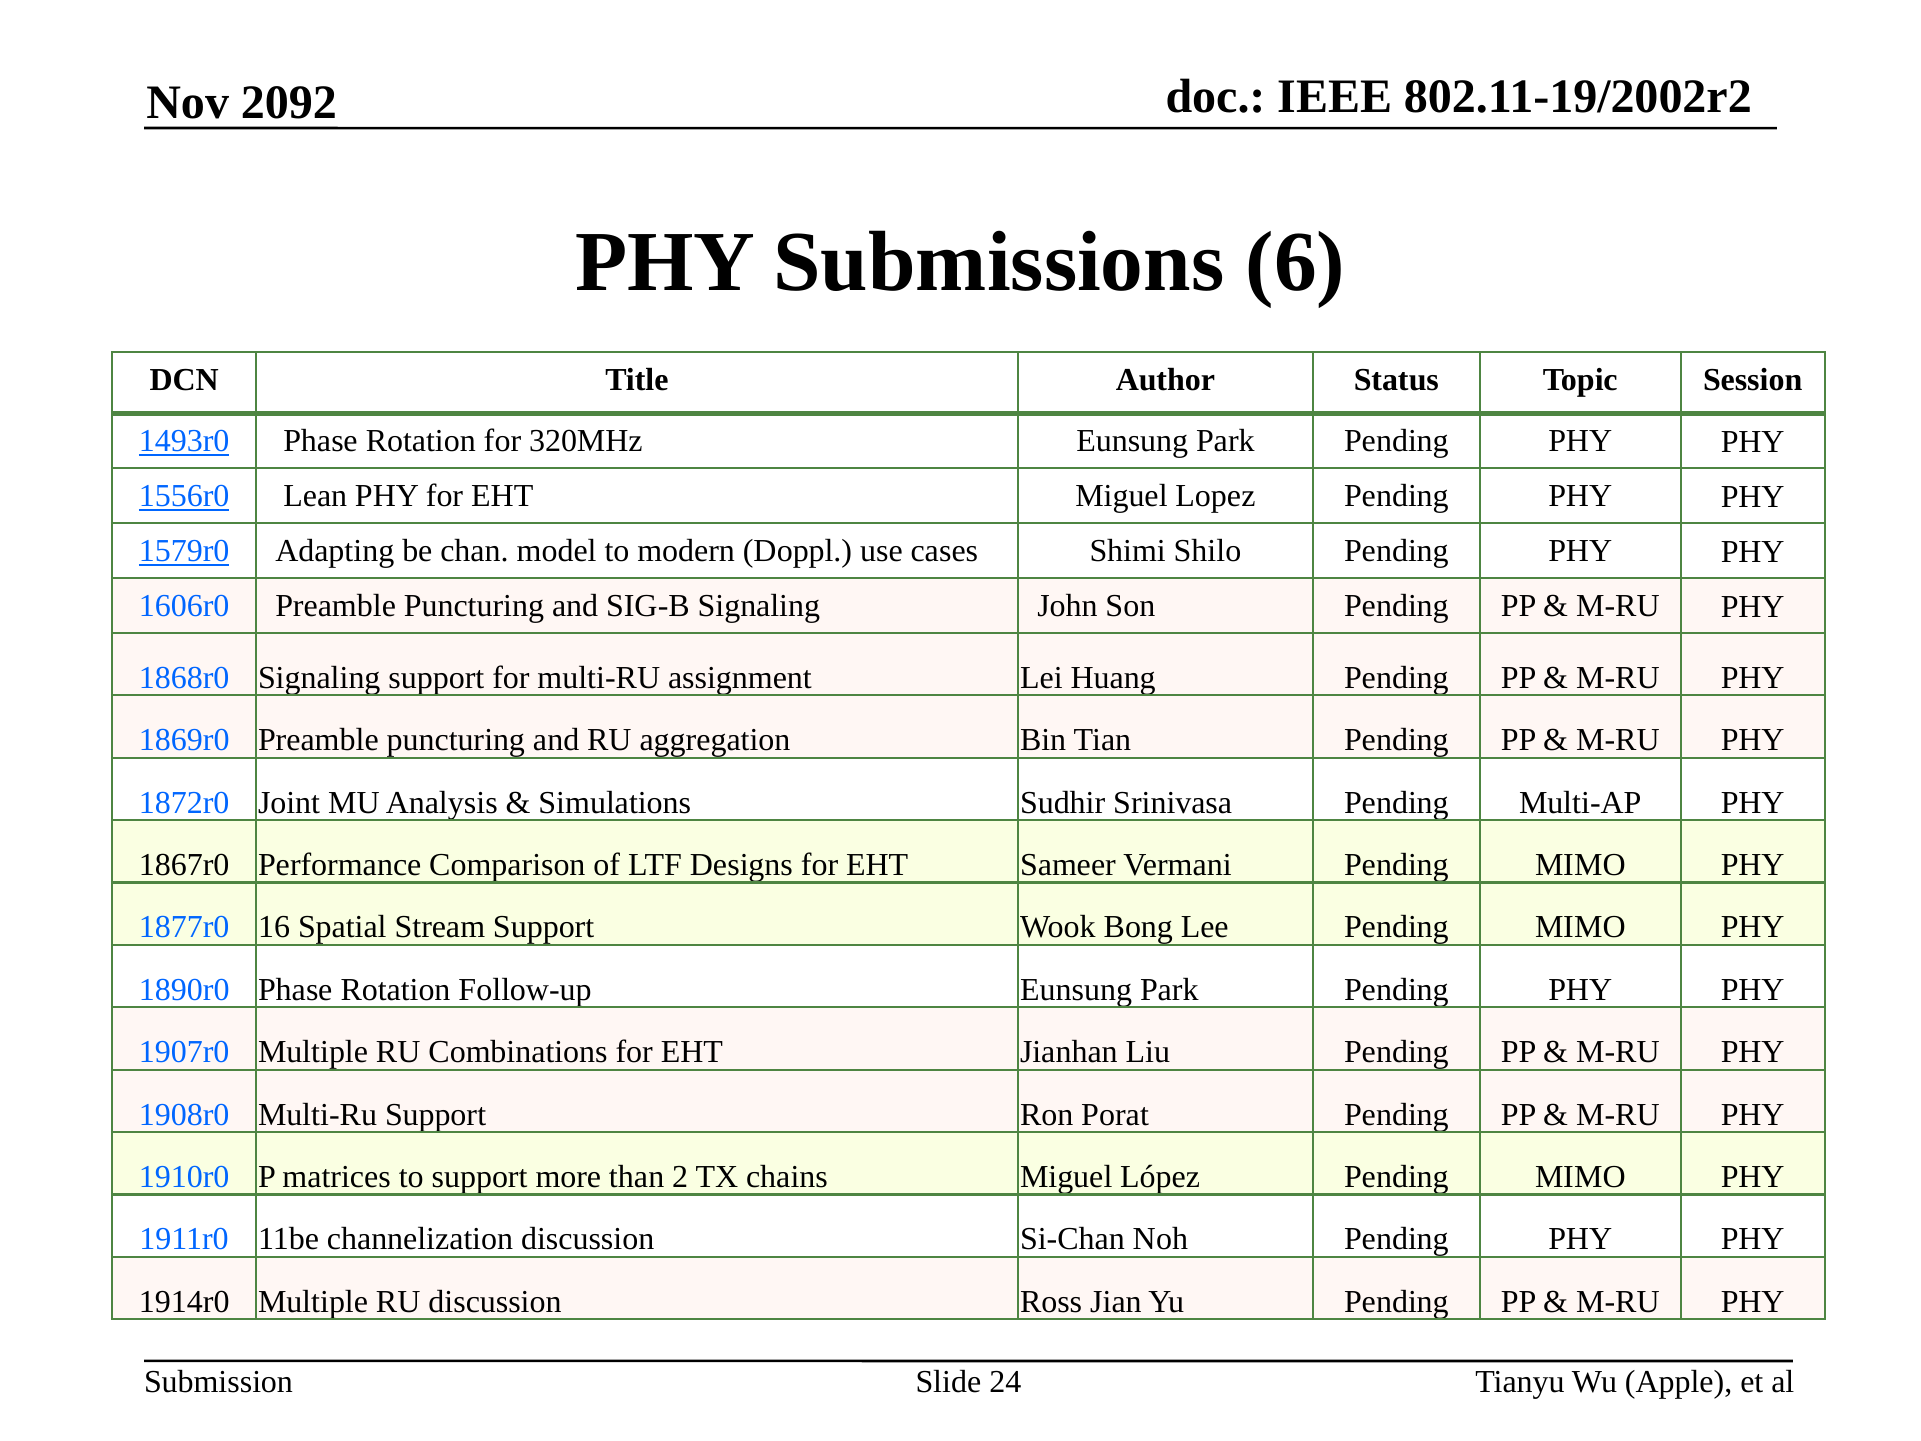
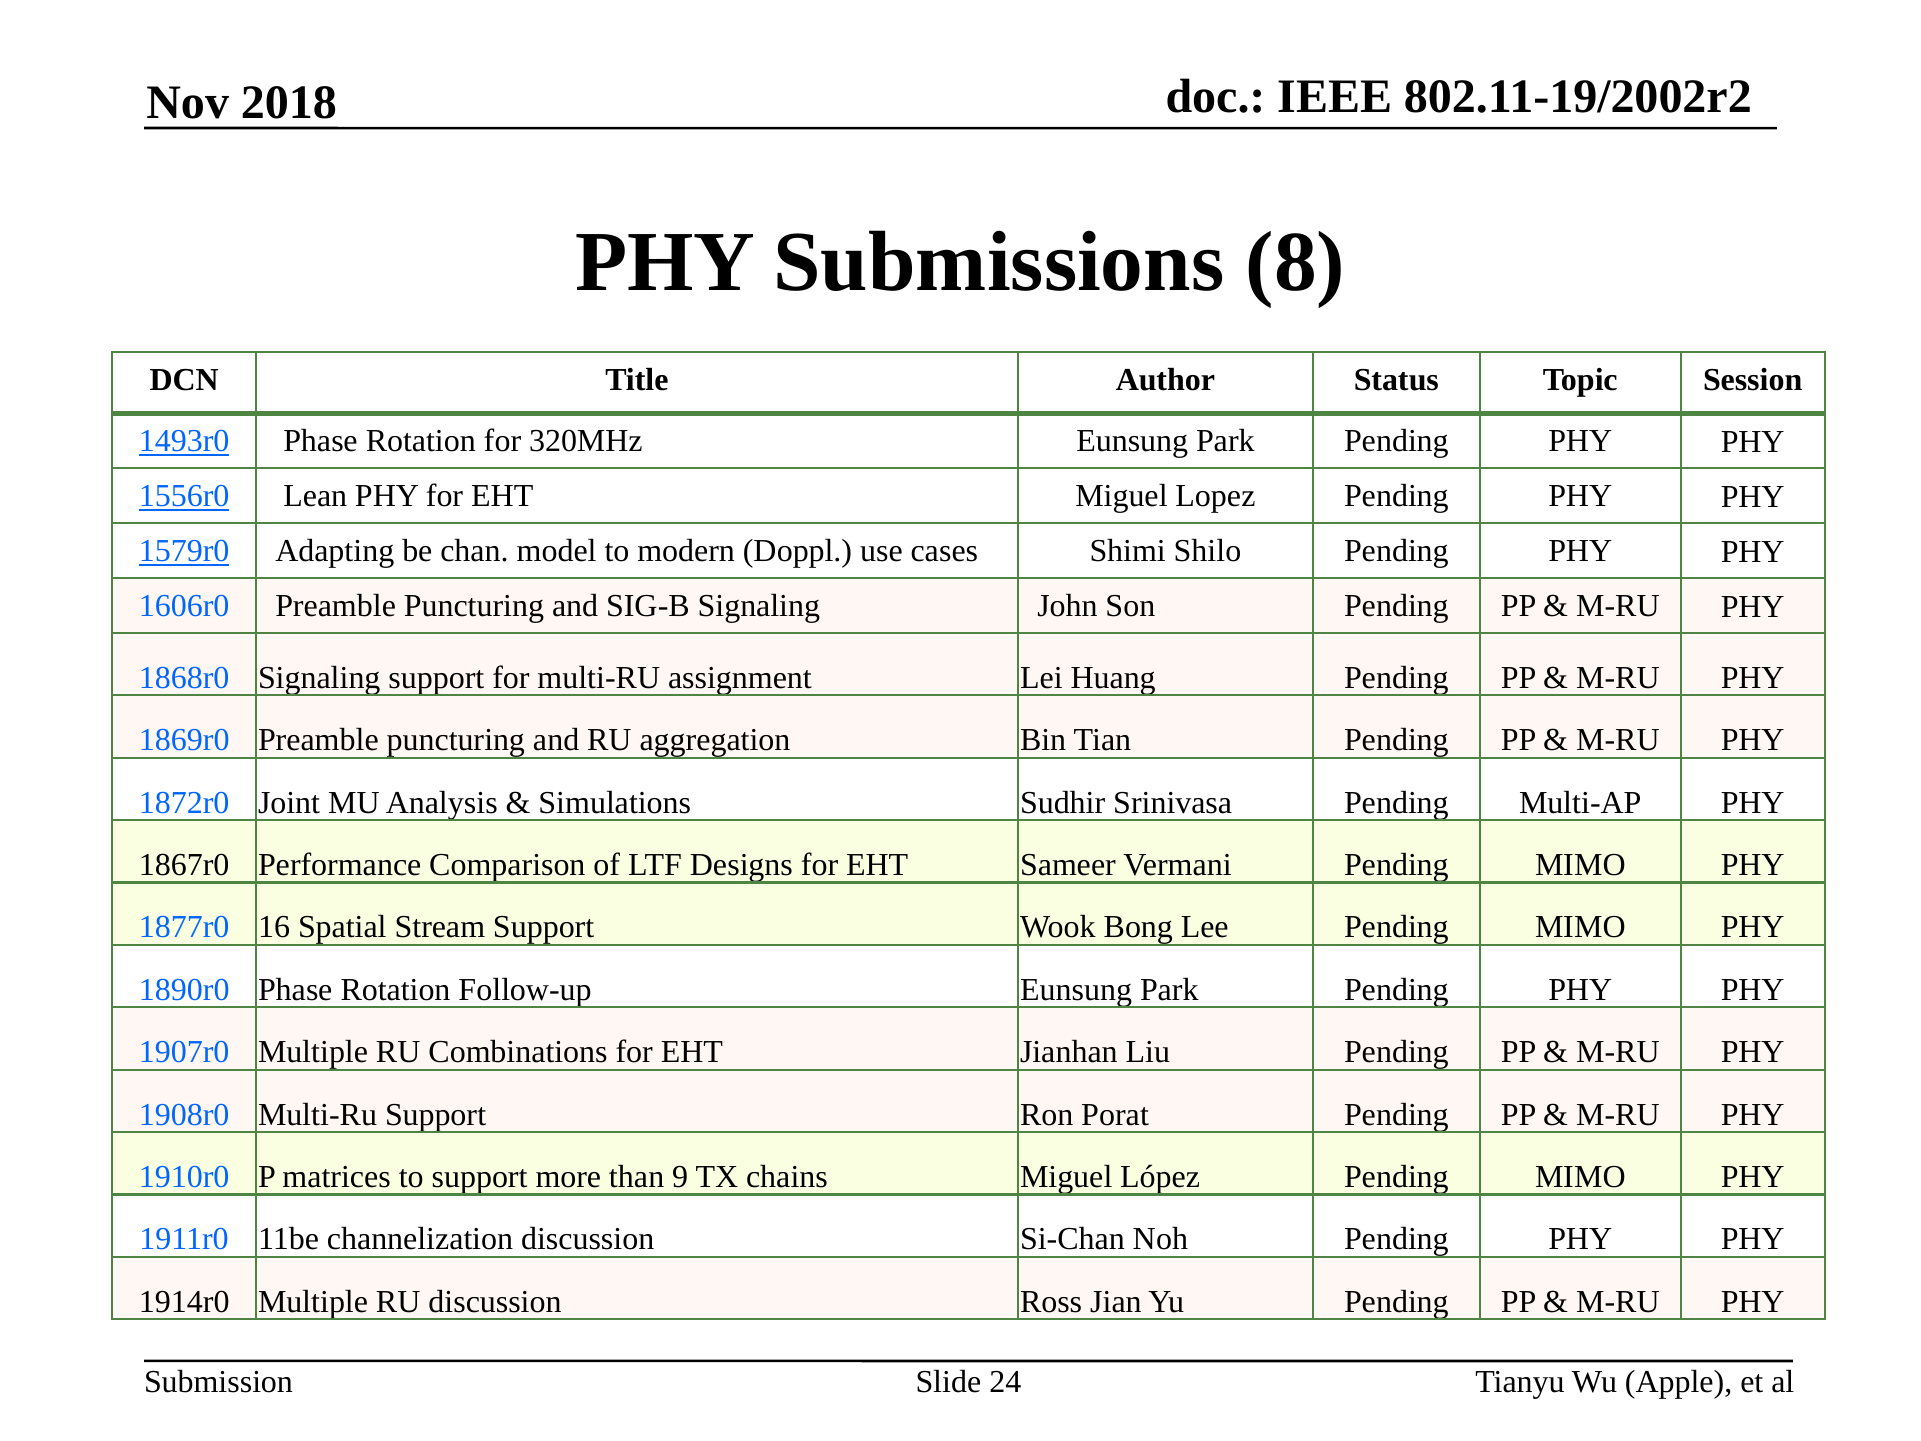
2092: 2092 -> 2018 (289, 103)
6: 6 -> 8 (1295, 262)
2: 2 -> 9 (680, 1177)
